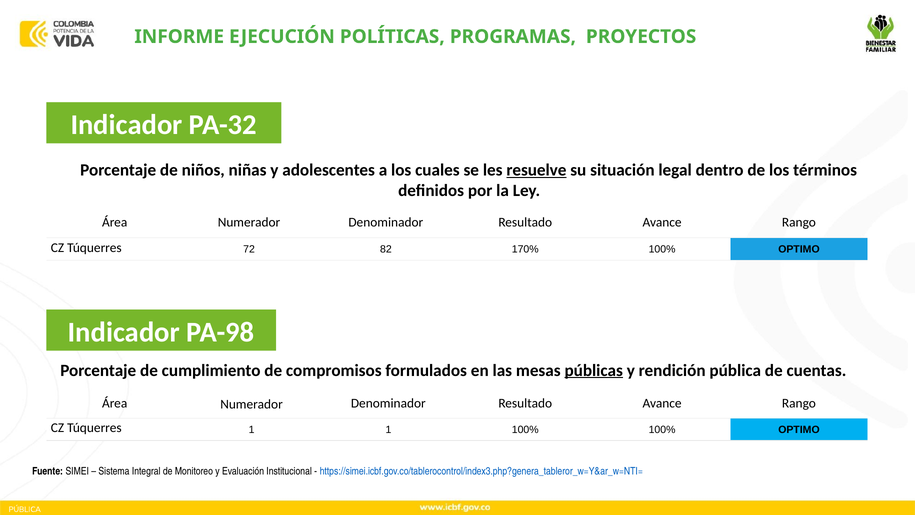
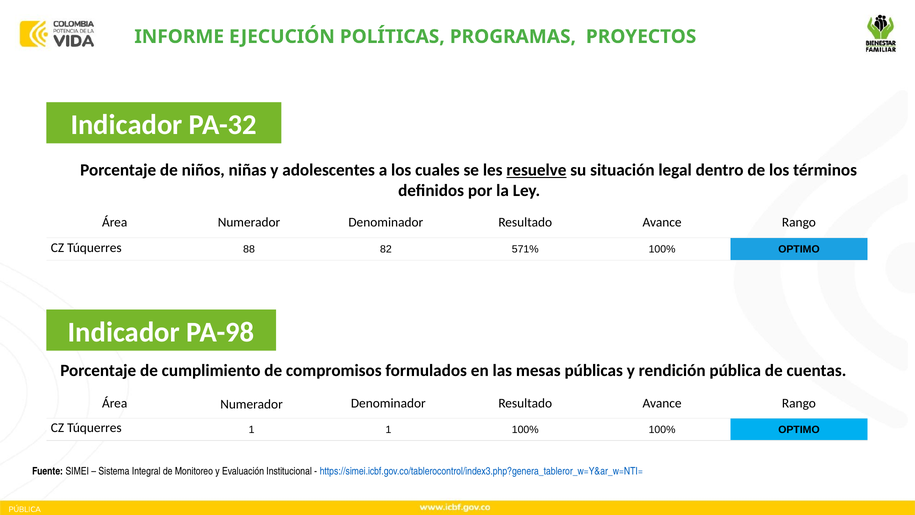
72: 72 -> 88 (249, 249)
170%: 170% -> 571% (525, 249)
públicas underline: present -> none (594, 370)
